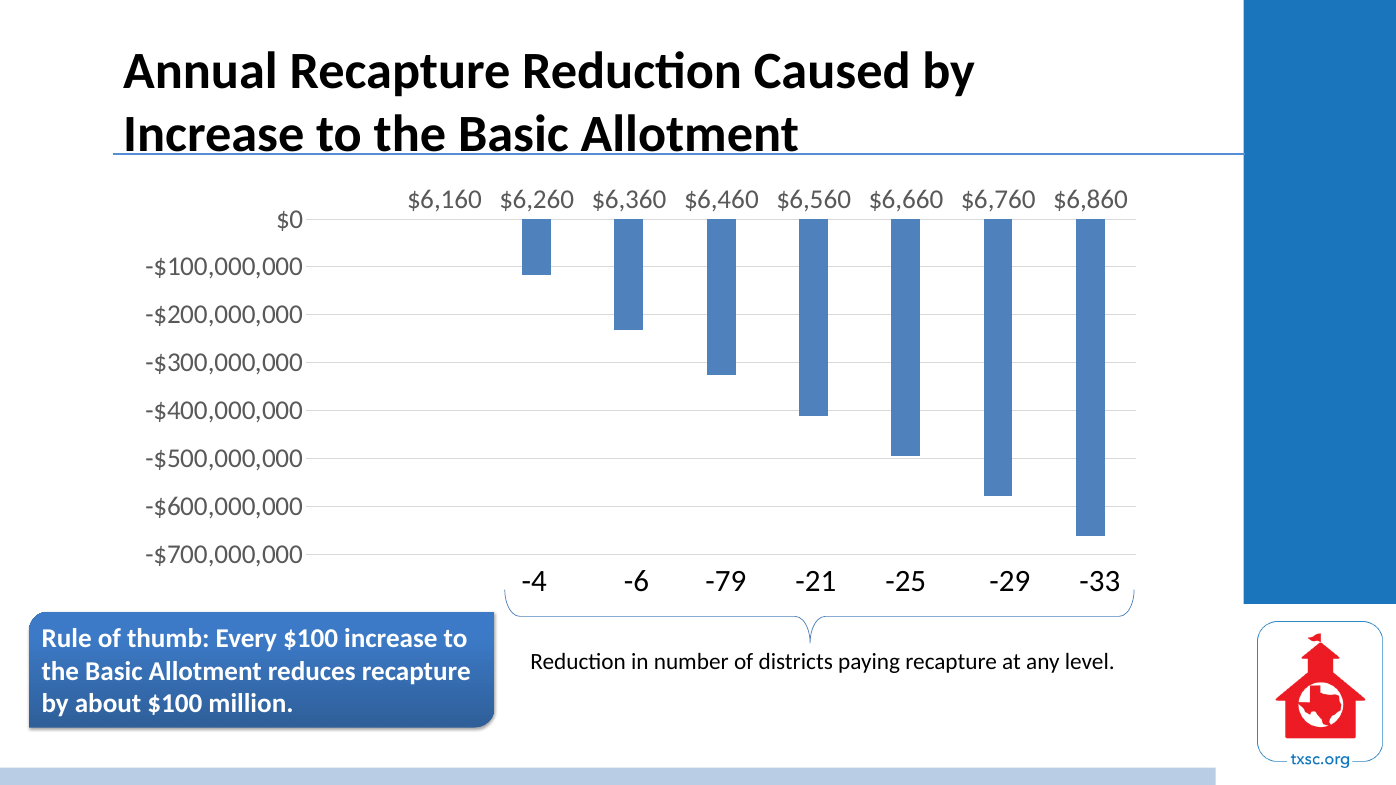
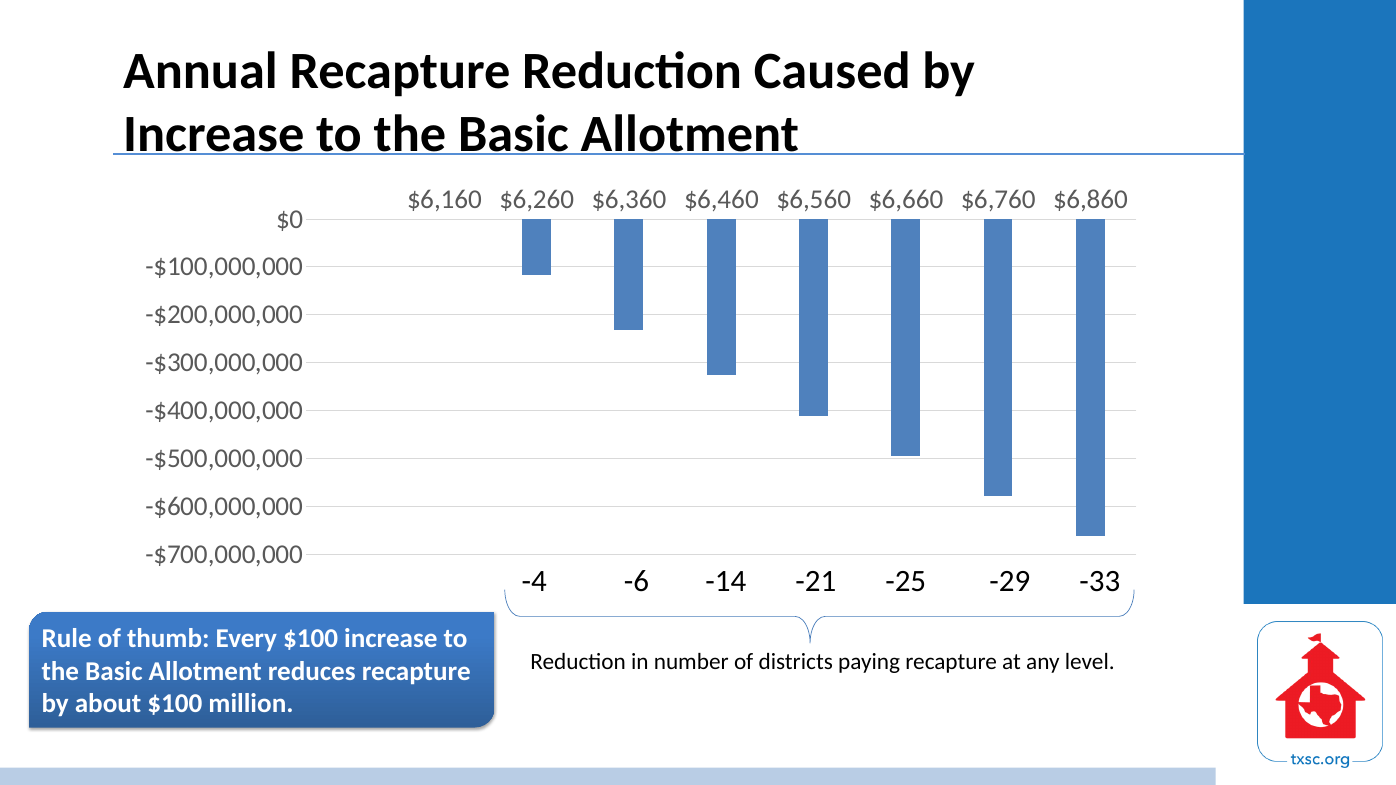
-79: -79 -> -14 (726, 582)
